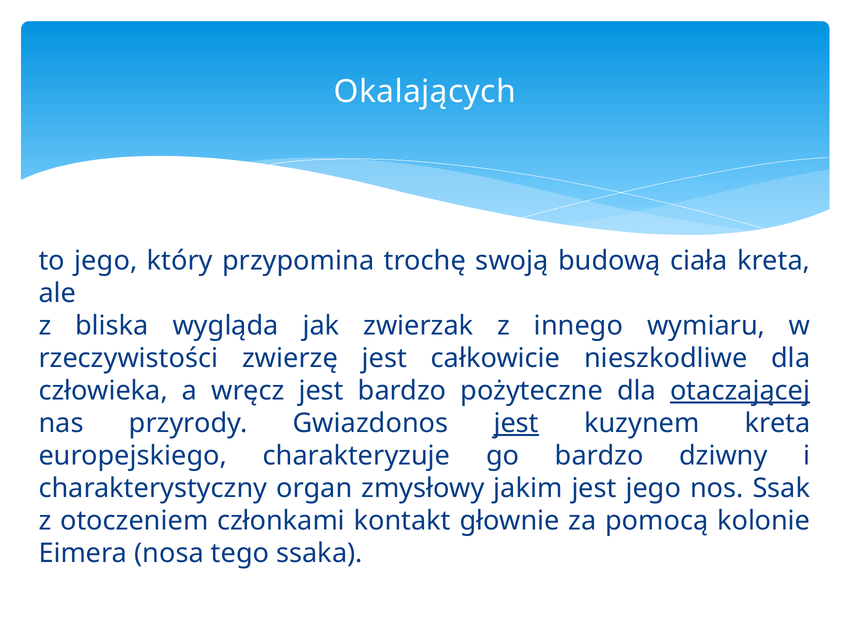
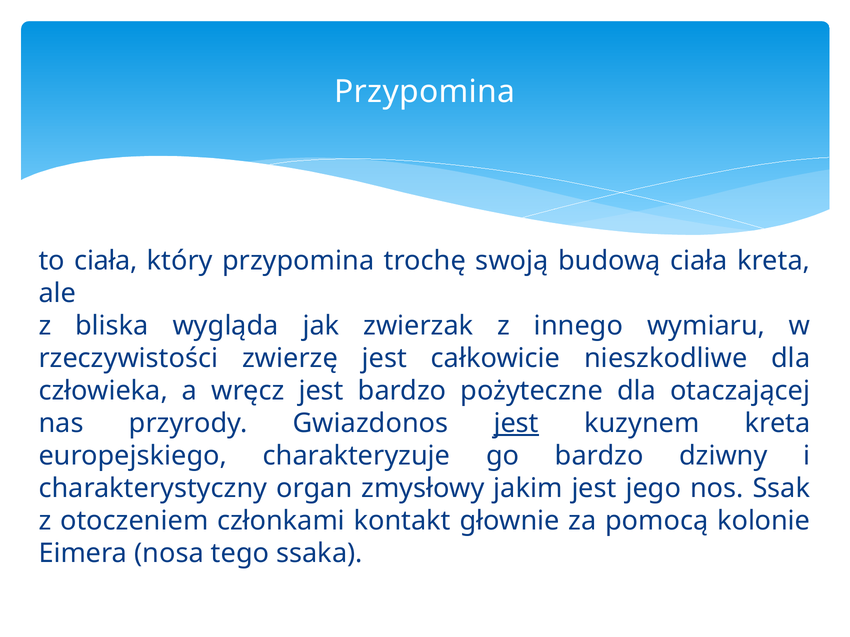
Okalających: Okalających -> Przypomina (425, 92)
to jego: jego -> ciała (106, 261)
otaczającej underline: present -> none (740, 391)
